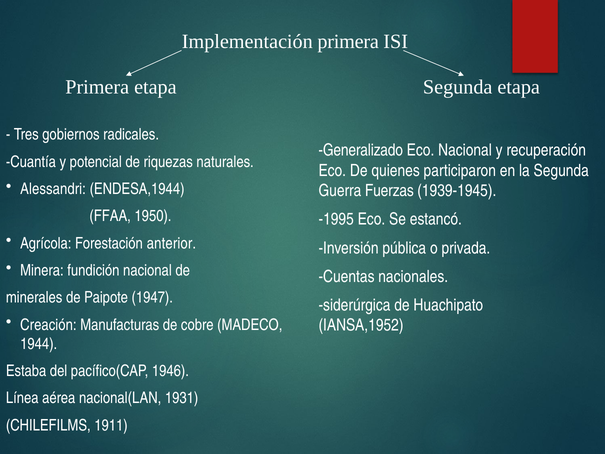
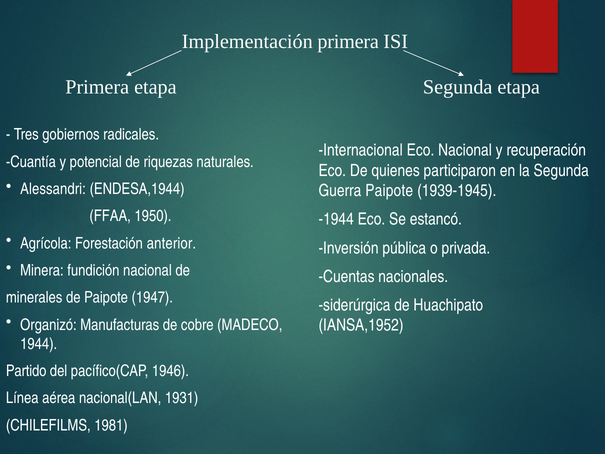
Generalizado: Generalizado -> Internacional (361, 150)
Guerra Fuerzas: Fuerzas -> Paipote (389, 191)
-1995: -1995 -> -1944 (336, 219)
Creación: Creación -> Organizó (48, 325)
Estaba: Estaba -> Partido (26, 371)
1911: 1911 -> 1981 (111, 425)
